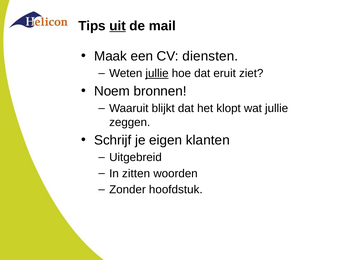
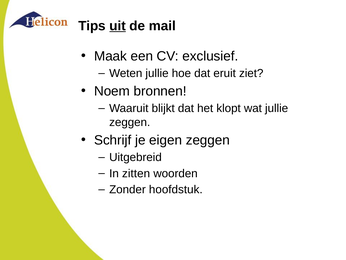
diensten: diensten -> exclusief (210, 56)
jullie underline: present -> none (157, 73)
eigen klanten: klanten -> zeggen (208, 140)
